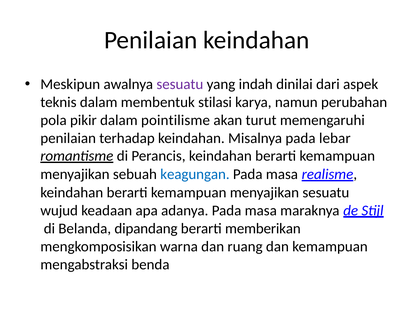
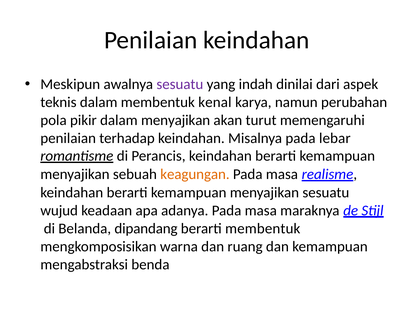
stilasi: stilasi -> kenal (215, 102)
dalam pointilisme: pointilisme -> menyajikan (176, 120)
keagungan colour: blue -> orange (195, 175)
berarti memberikan: memberikan -> membentuk (263, 229)
